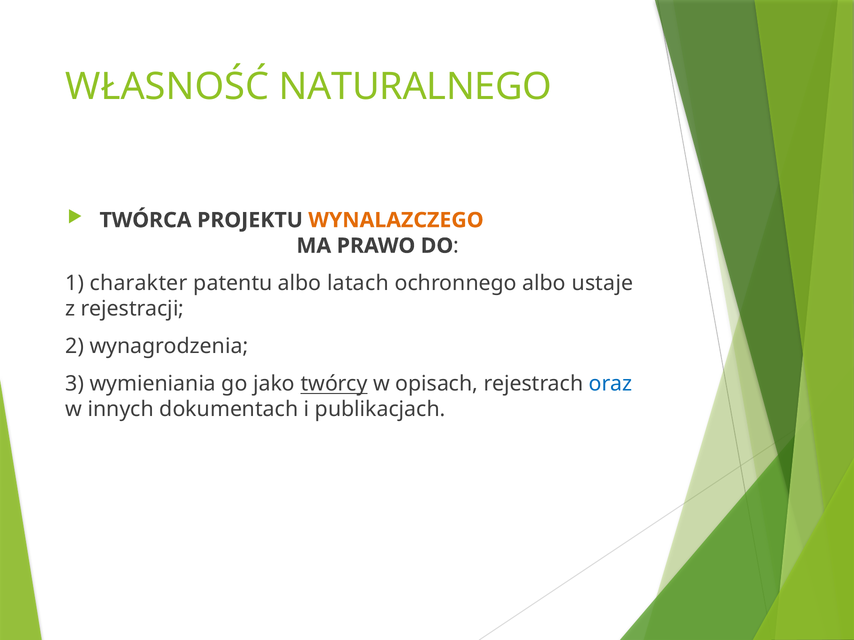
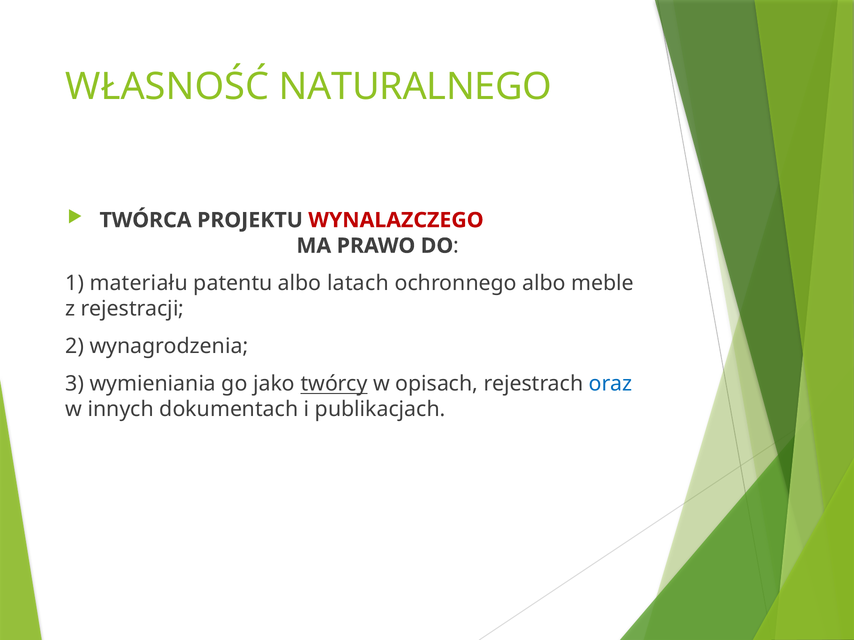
WYNALAZCZEGO colour: orange -> red (396, 220)
charakter: charakter -> materiału (139, 283)
ustaje: ustaje -> meble (603, 283)
